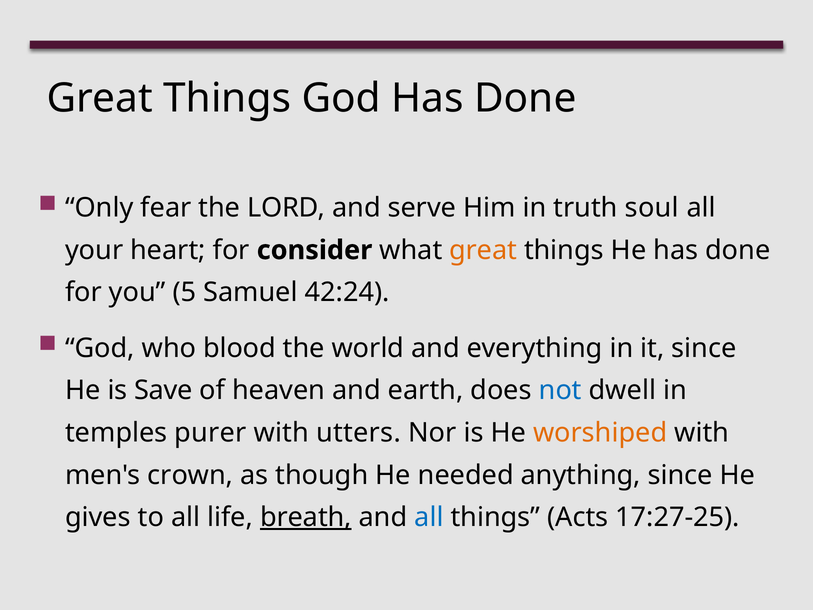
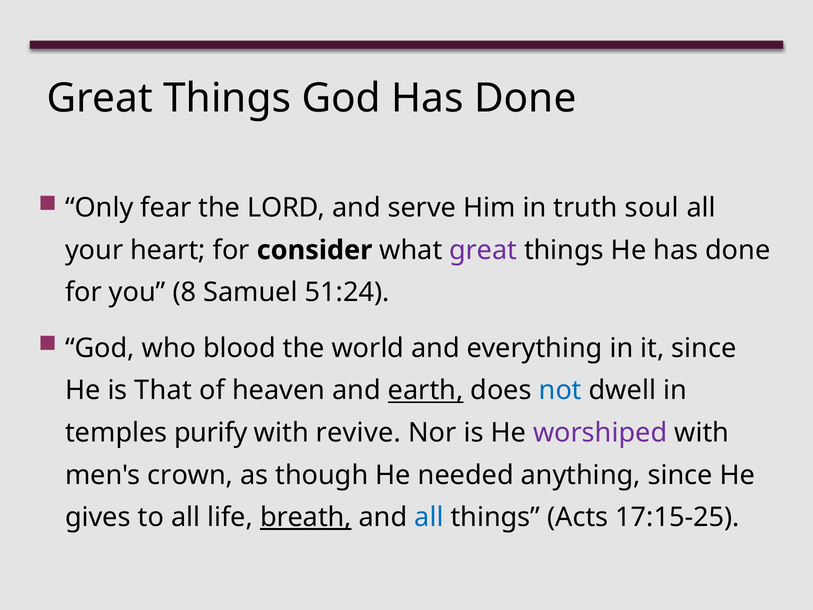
great colour: orange -> purple (483, 250)
5: 5 -> 8 (184, 292)
42:24: 42:24 -> 51:24 (347, 292)
Save: Save -> That (163, 390)
earth underline: none -> present (426, 390)
purer: purer -> purify (211, 433)
utters: utters -> revive (358, 433)
worshiped colour: orange -> purple (600, 433)
17:27-25: 17:27-25 -> 17:15-25 (678, 517)
